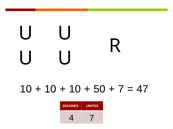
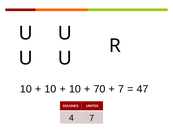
50: 50 -> 70 (99, 90)
